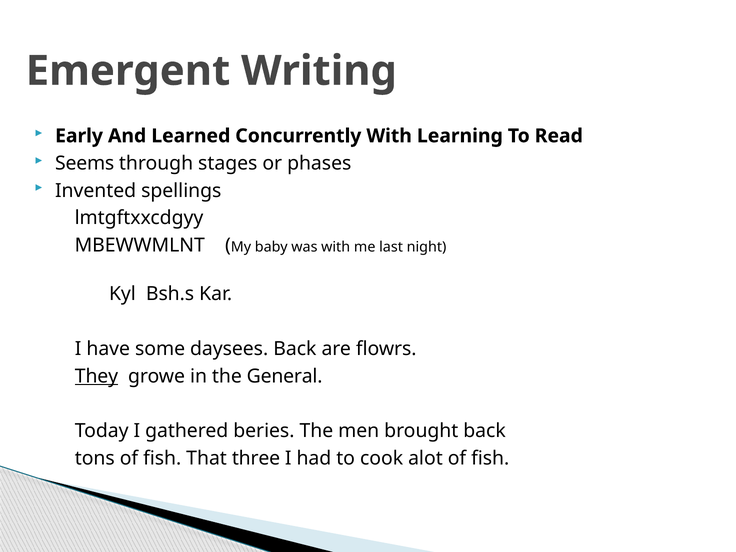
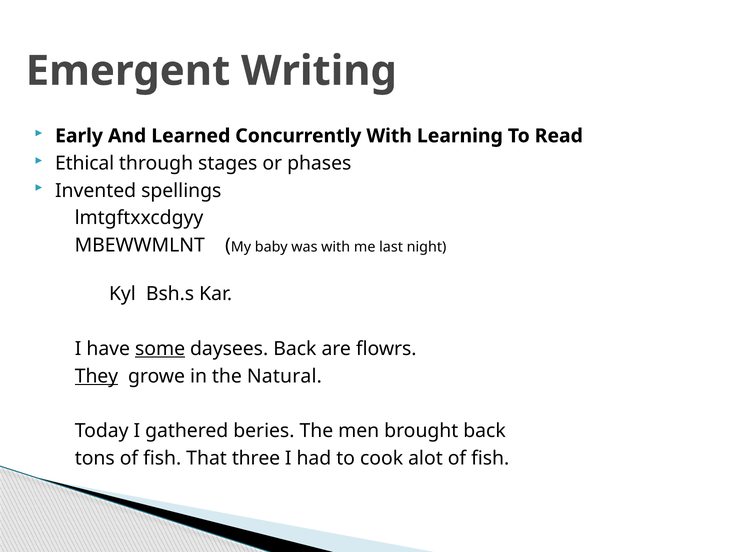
Seems: Seems -> Ethical (85, 163)
some underline: none -> present (160, 349)
General: General -> Natural (284, 376)
